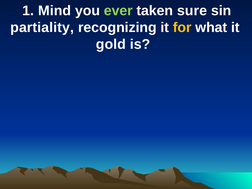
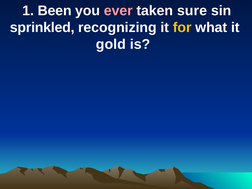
Mind: Mind -> Been (55, 11)
ever colour: light green -> pink (118, 11)
partiality: partiality -> sprinkled (42, 27)
